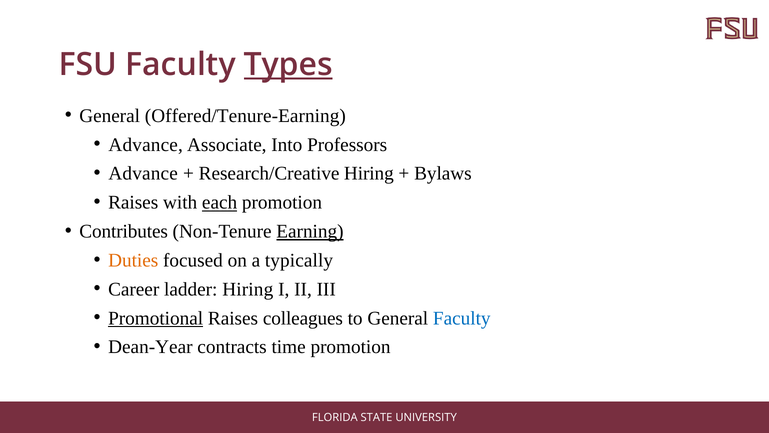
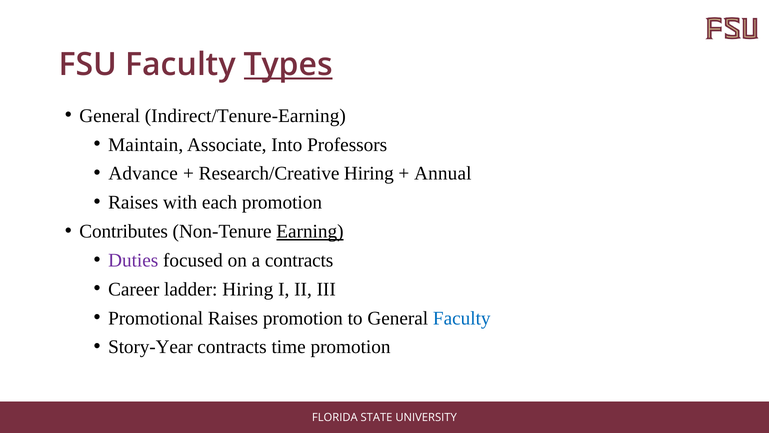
Offered/Tenure-Earning: Offered/Tenure-Earning -> Indirect/Tenure-Earning (245, 116)
Advance: Advance -> Maintain (146, 145)
Bylaws: Bylaws -> Annual (443, 173)
each underline: present -> none (220, 202)
Duties colour: orange -> purple (133, 260)
a typically: typically -> contracts (299, 260)
Promotional underline: present -> none (156, 318)
Raises colleagues: colleagues -> promotion (303, 318)
Dean-Year: Dean-Year -> Story-Year (150, 347)
